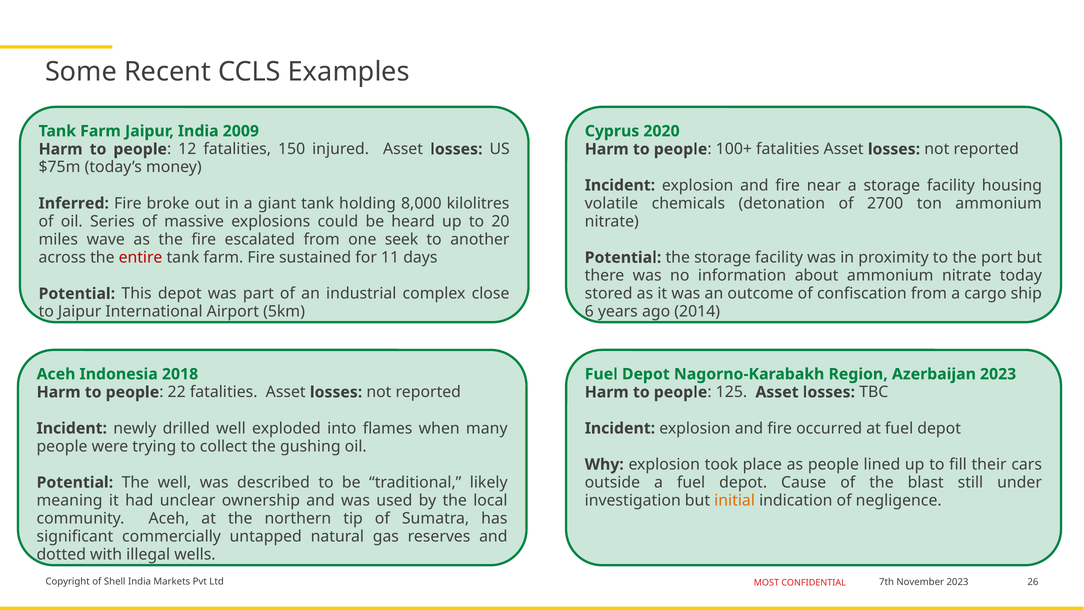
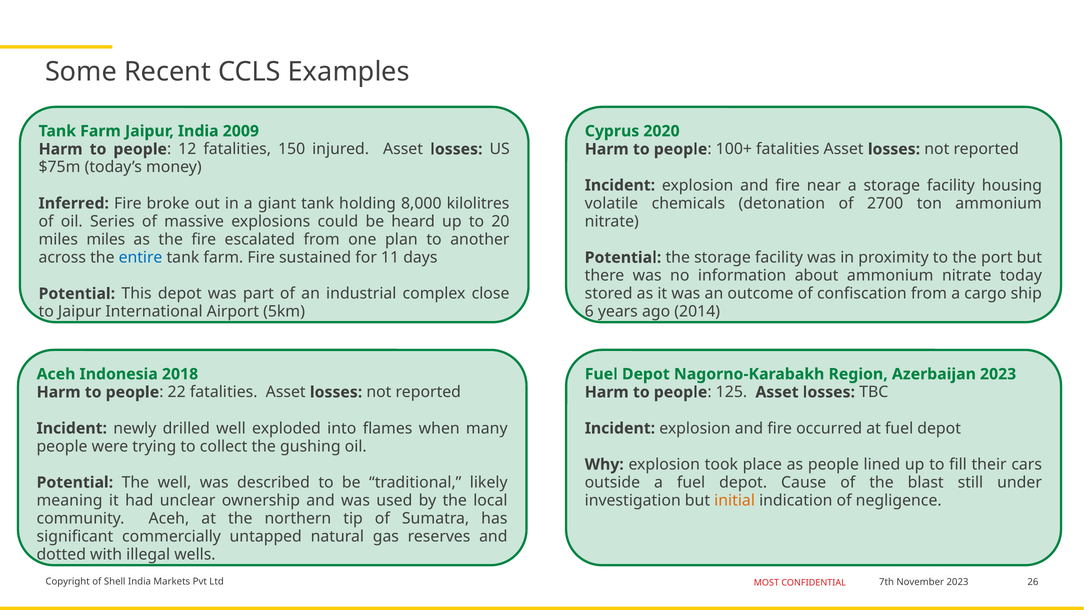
miles wave: wave -> miles (106, 239)
seek: seek -> plan (401, 239)
entire colour: red -> blue (141, 257)
